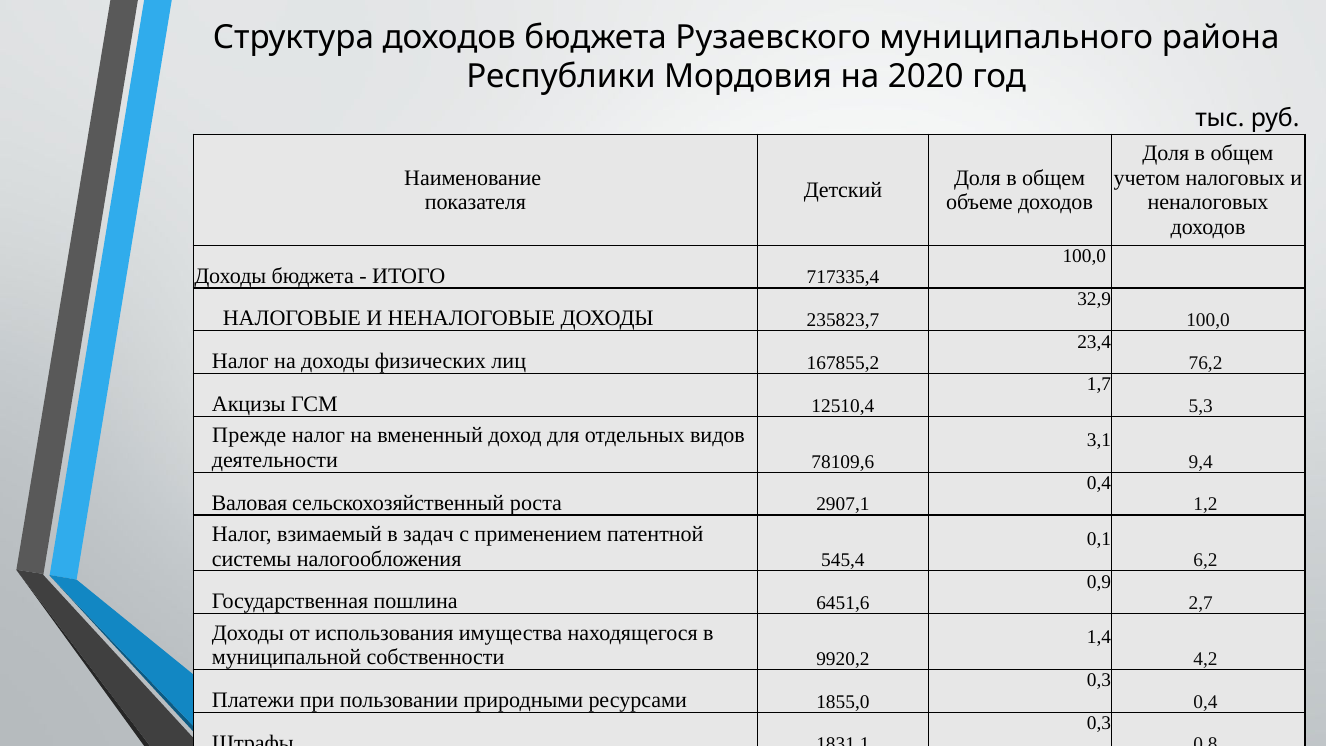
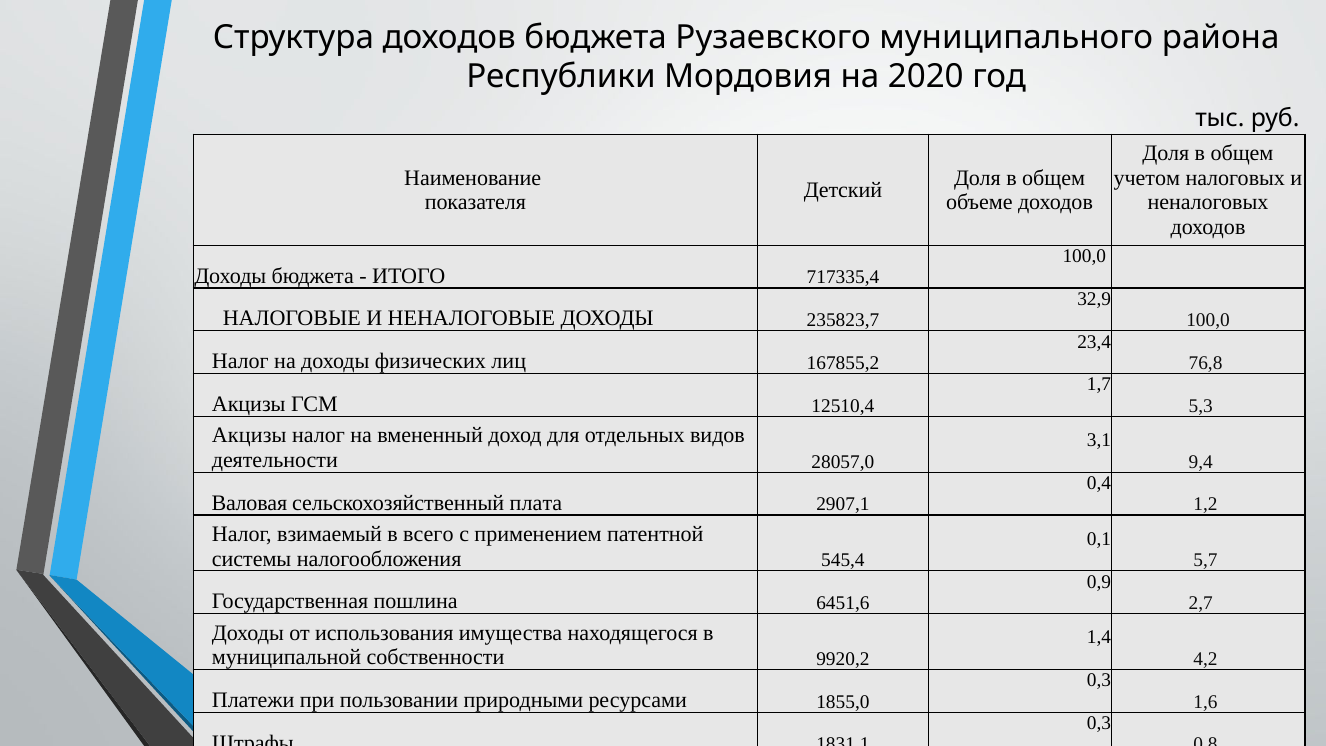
76,2: 76,2 -> 76,8 (1206, 363)
Прежде: Прежде -> Акцизы (249, 435)
78109,6: 78109,6 -> 28057,0 (843, 462)
роста: роста -> плата (536, 503)
задач: задач -> всего (428, 534)
6,2: 6,2 -> 5,7 (1206, 560)
0,4: 0,4 -> 1,6 (1206, 702)
